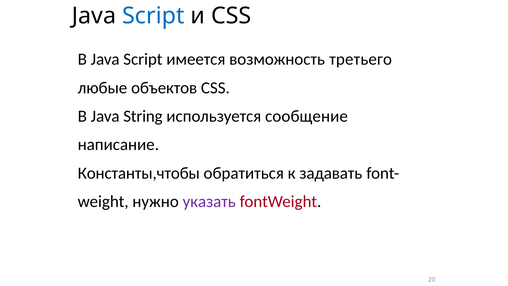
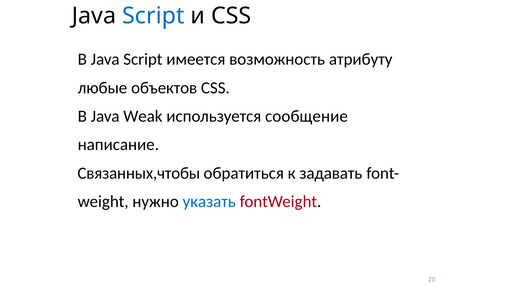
третьего: третьего -> атрибуту (361, 59)
String: String -> Weak (143, 116)
Константы,чтобы: Константы,чтобы -> Связанных,чтобы (139, 173)
указать colour: purple -> blue (209, 201)
